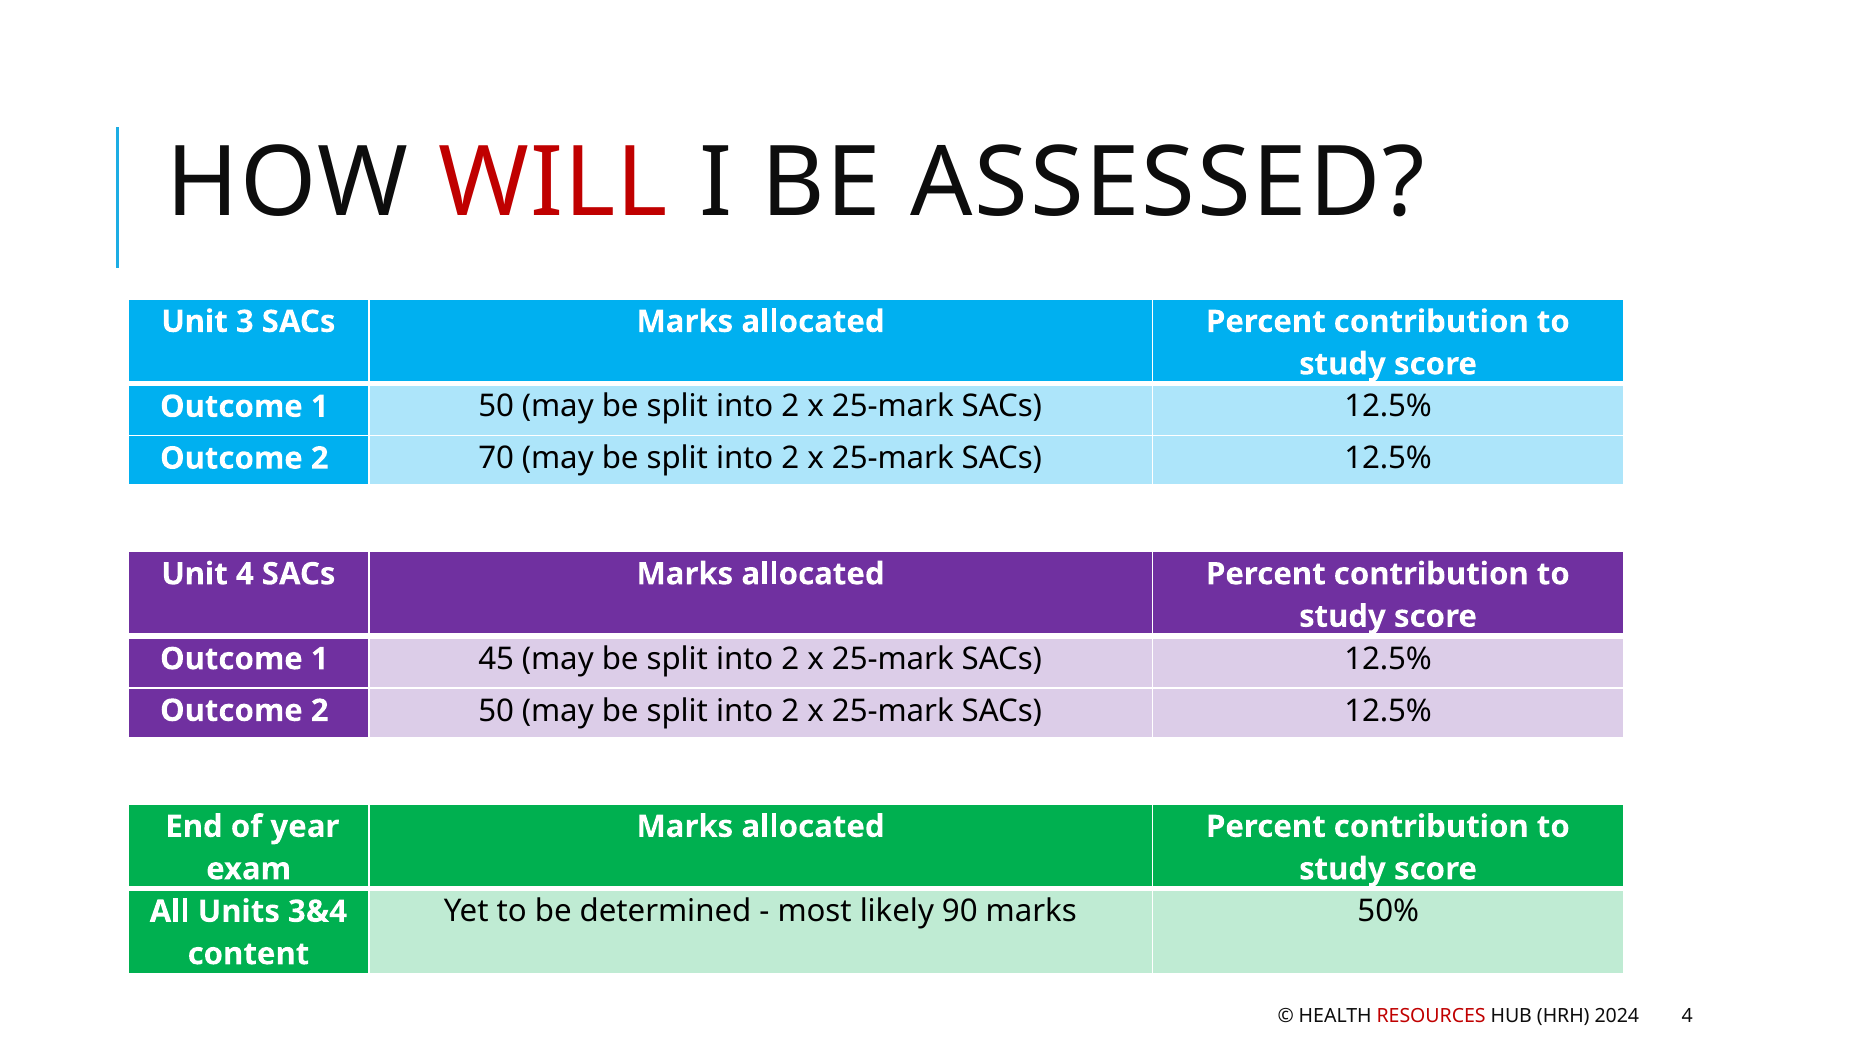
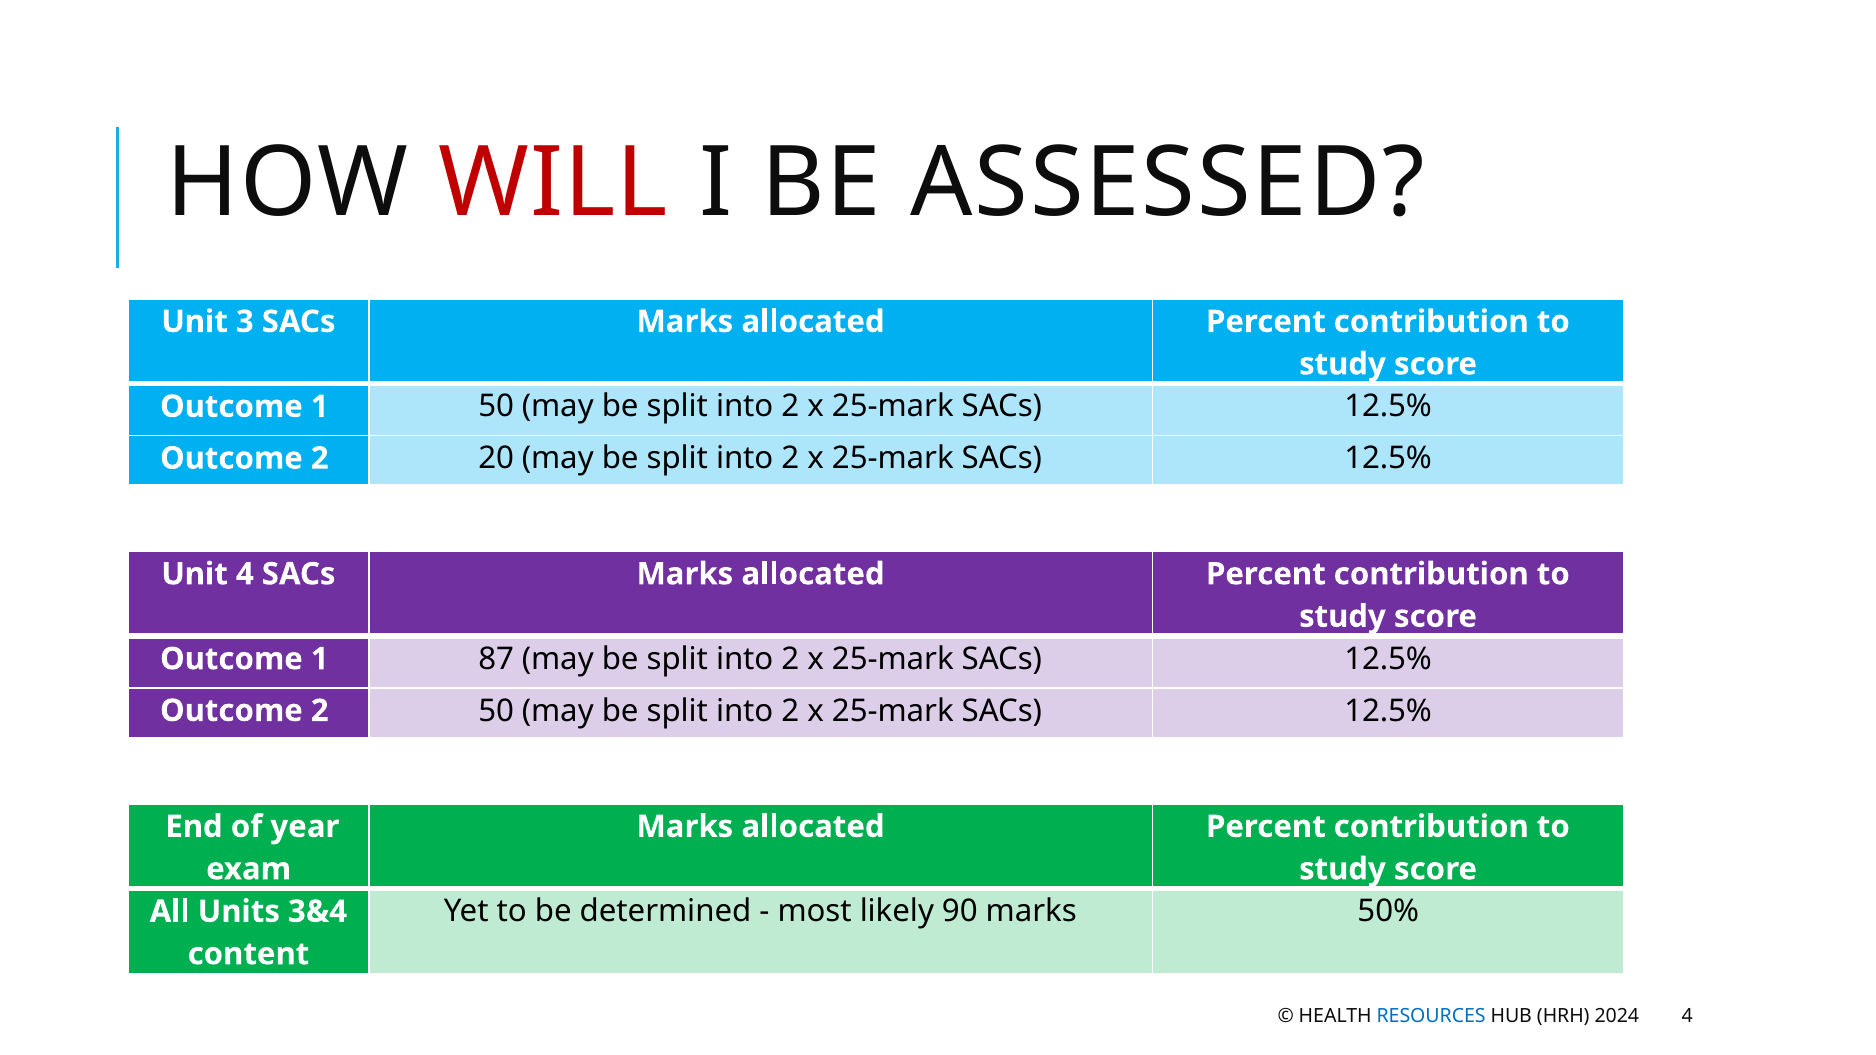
70: 70 -> 20 (496, 458)
45: 45 -> 87 (496, 659)
RESOURCES colour: red -> blue (1431, 1017)
